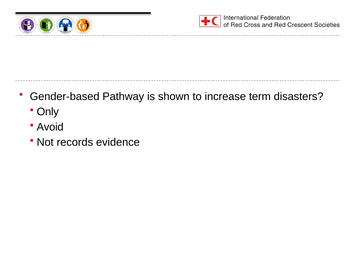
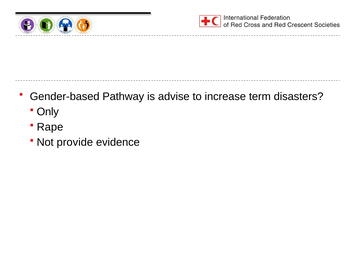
shown: shown -> advise (174, 97)
Avoid: Avoid -> Rape (50, 127)
records: records -> provide (75, 143)
